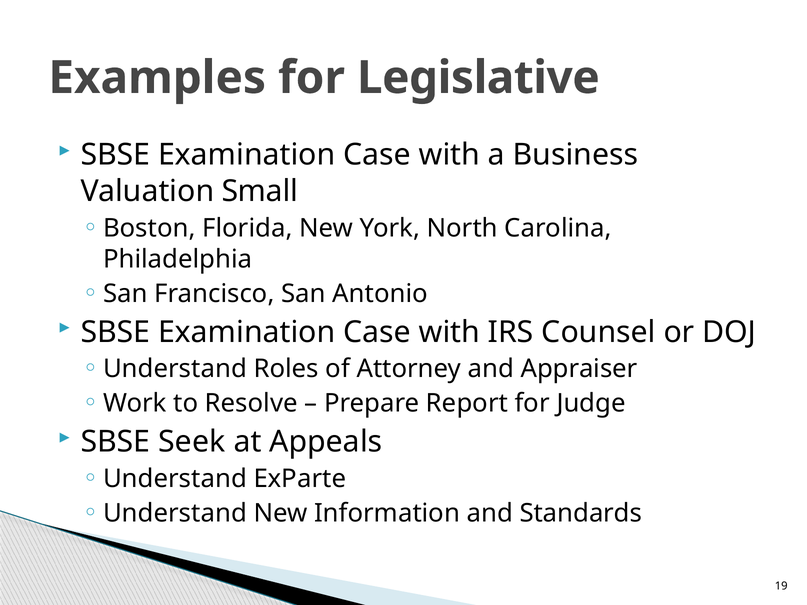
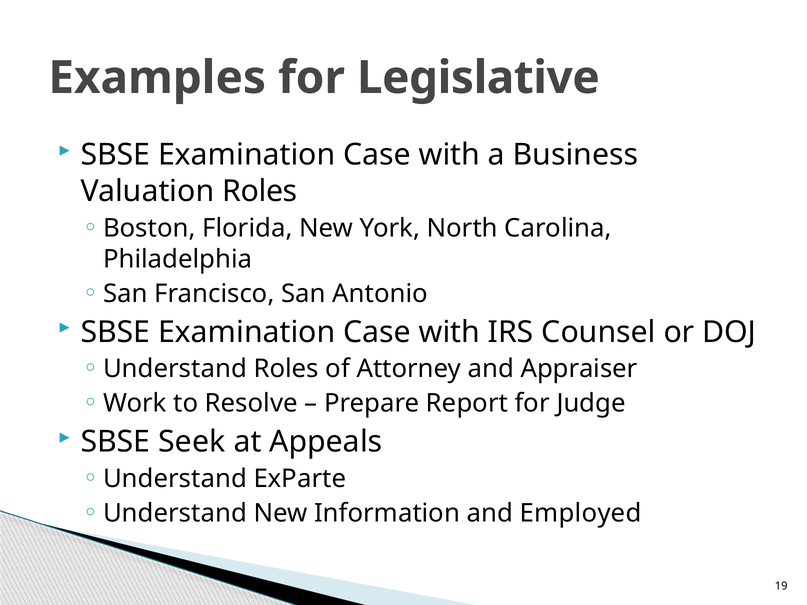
Valuation Small: Small -> Roles (260, 191)
Standards: Standards -> Employed (581, 514)
